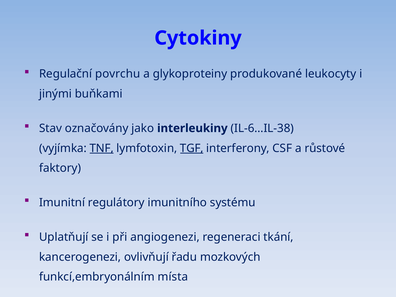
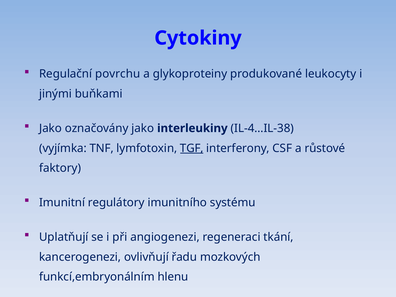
Stav: Stav -> Jako (50, 128)
IL-6…IL-38: IL-6…IL-38 -> IL-4…IL-38 (262, 128)
TNF underline: present -> none (102, 148)
místa: místa -> hlenu (173, 277)
